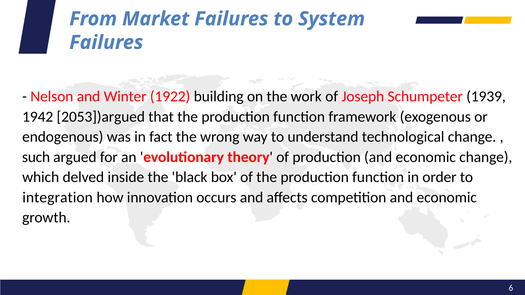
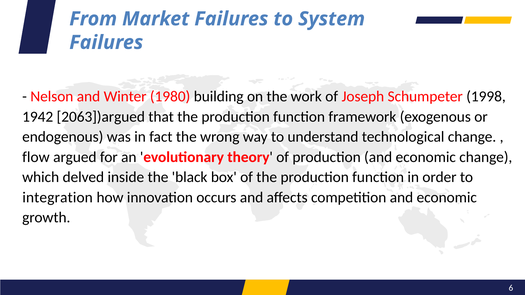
1922: 1922 -> 1980 (170, 97)
1939: 1939 -> 1998 (486, 97)
2053])argued: 2053])argued -> 2063])argued (101, 117)
such: such -> flow (36, 157)
